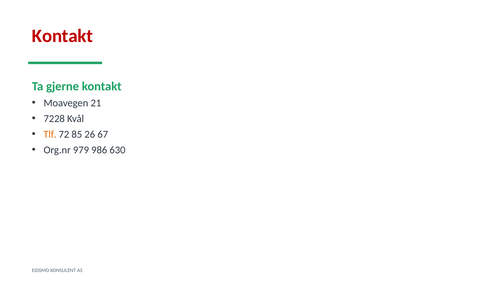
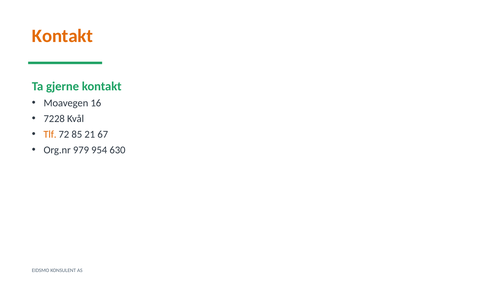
Kontakt colour: red -> orange (62, 36)
21: 21 -> 16 (96, 103)
26: 26 -> 21 (90, 134)
986: 986 -> 954 (99, 150)
